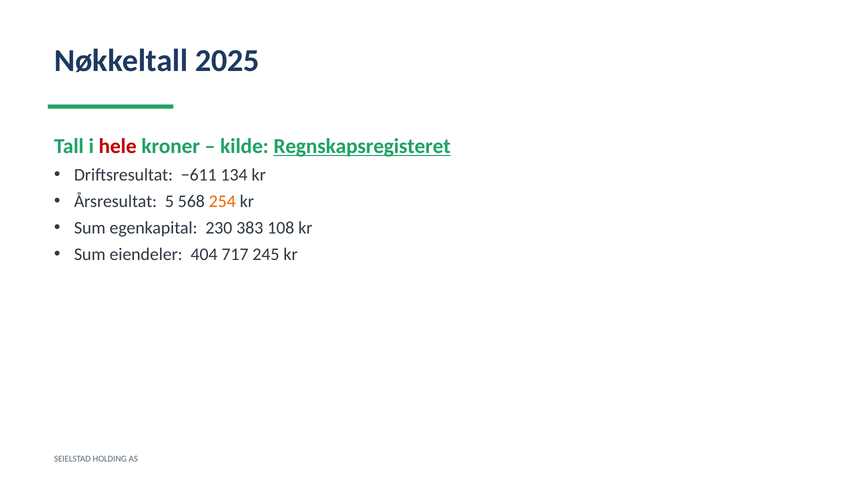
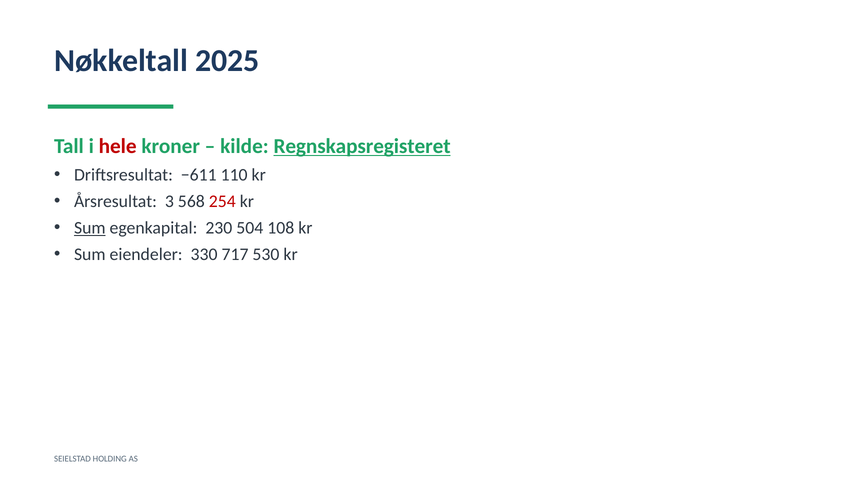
134: 134 -> 110 (234, 175)
5: 5 -> 3 (169, 201)
254 colour: orange -> red (222, 201)
Sum underline: none -> present (90, 228)
383: 383 -> 504 (250, 228)
404: 404 -> 330 (204, 255)
245: 245 -> 530 (266, 255)
